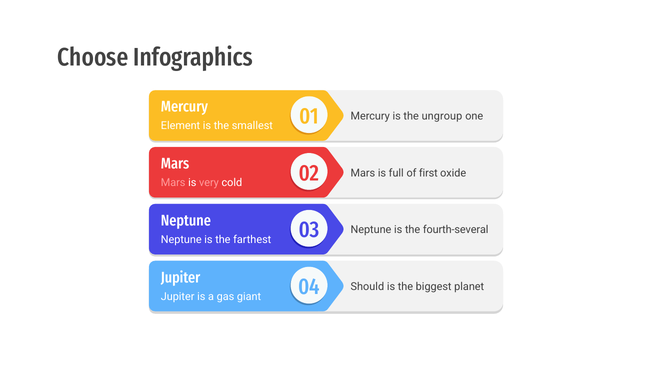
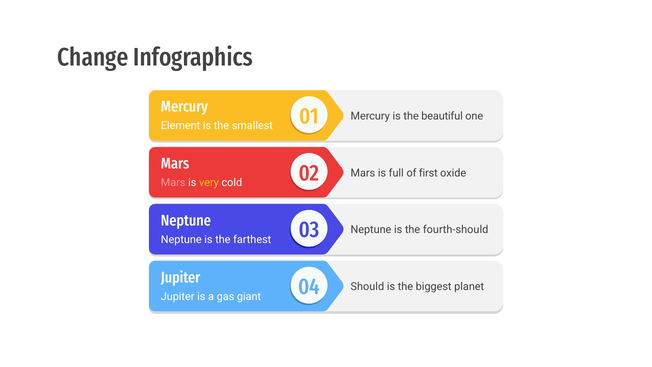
Choose: Choose -> Change (93, 57)
ungroup: ungroup -> beautiful (442, 116)
very colour: pink -> yellow (209, 183)
fourth-several: fourth-several -> fourth-should (456, 230)
